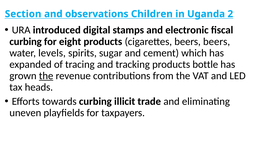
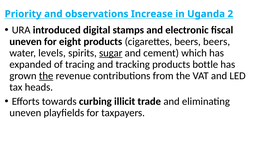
Section: Section -> Priority (23, 14)
Children: Children -> Increase (152, 14)
curbing: curbing -> uneven (26, 41)
sugar underline: none -> present (111, 53)
